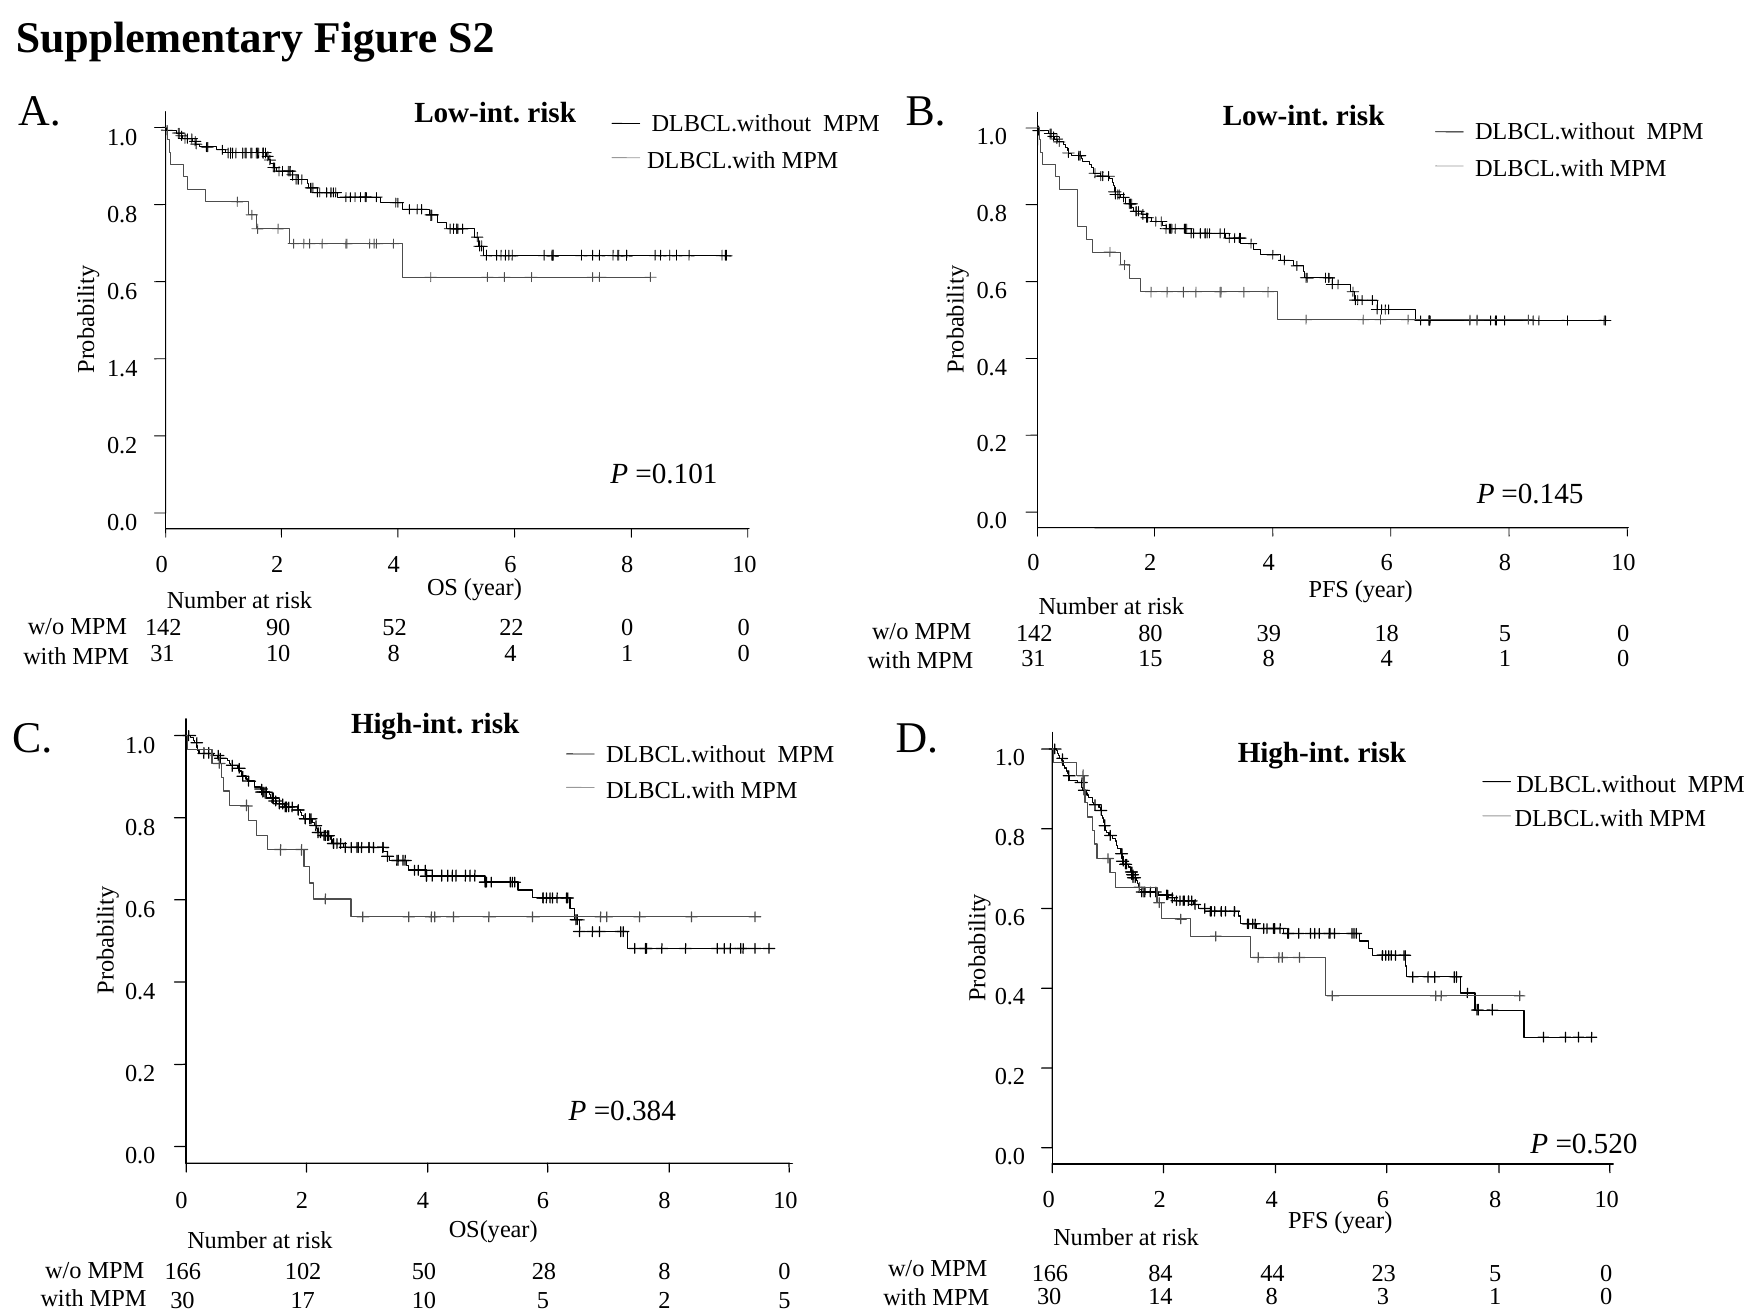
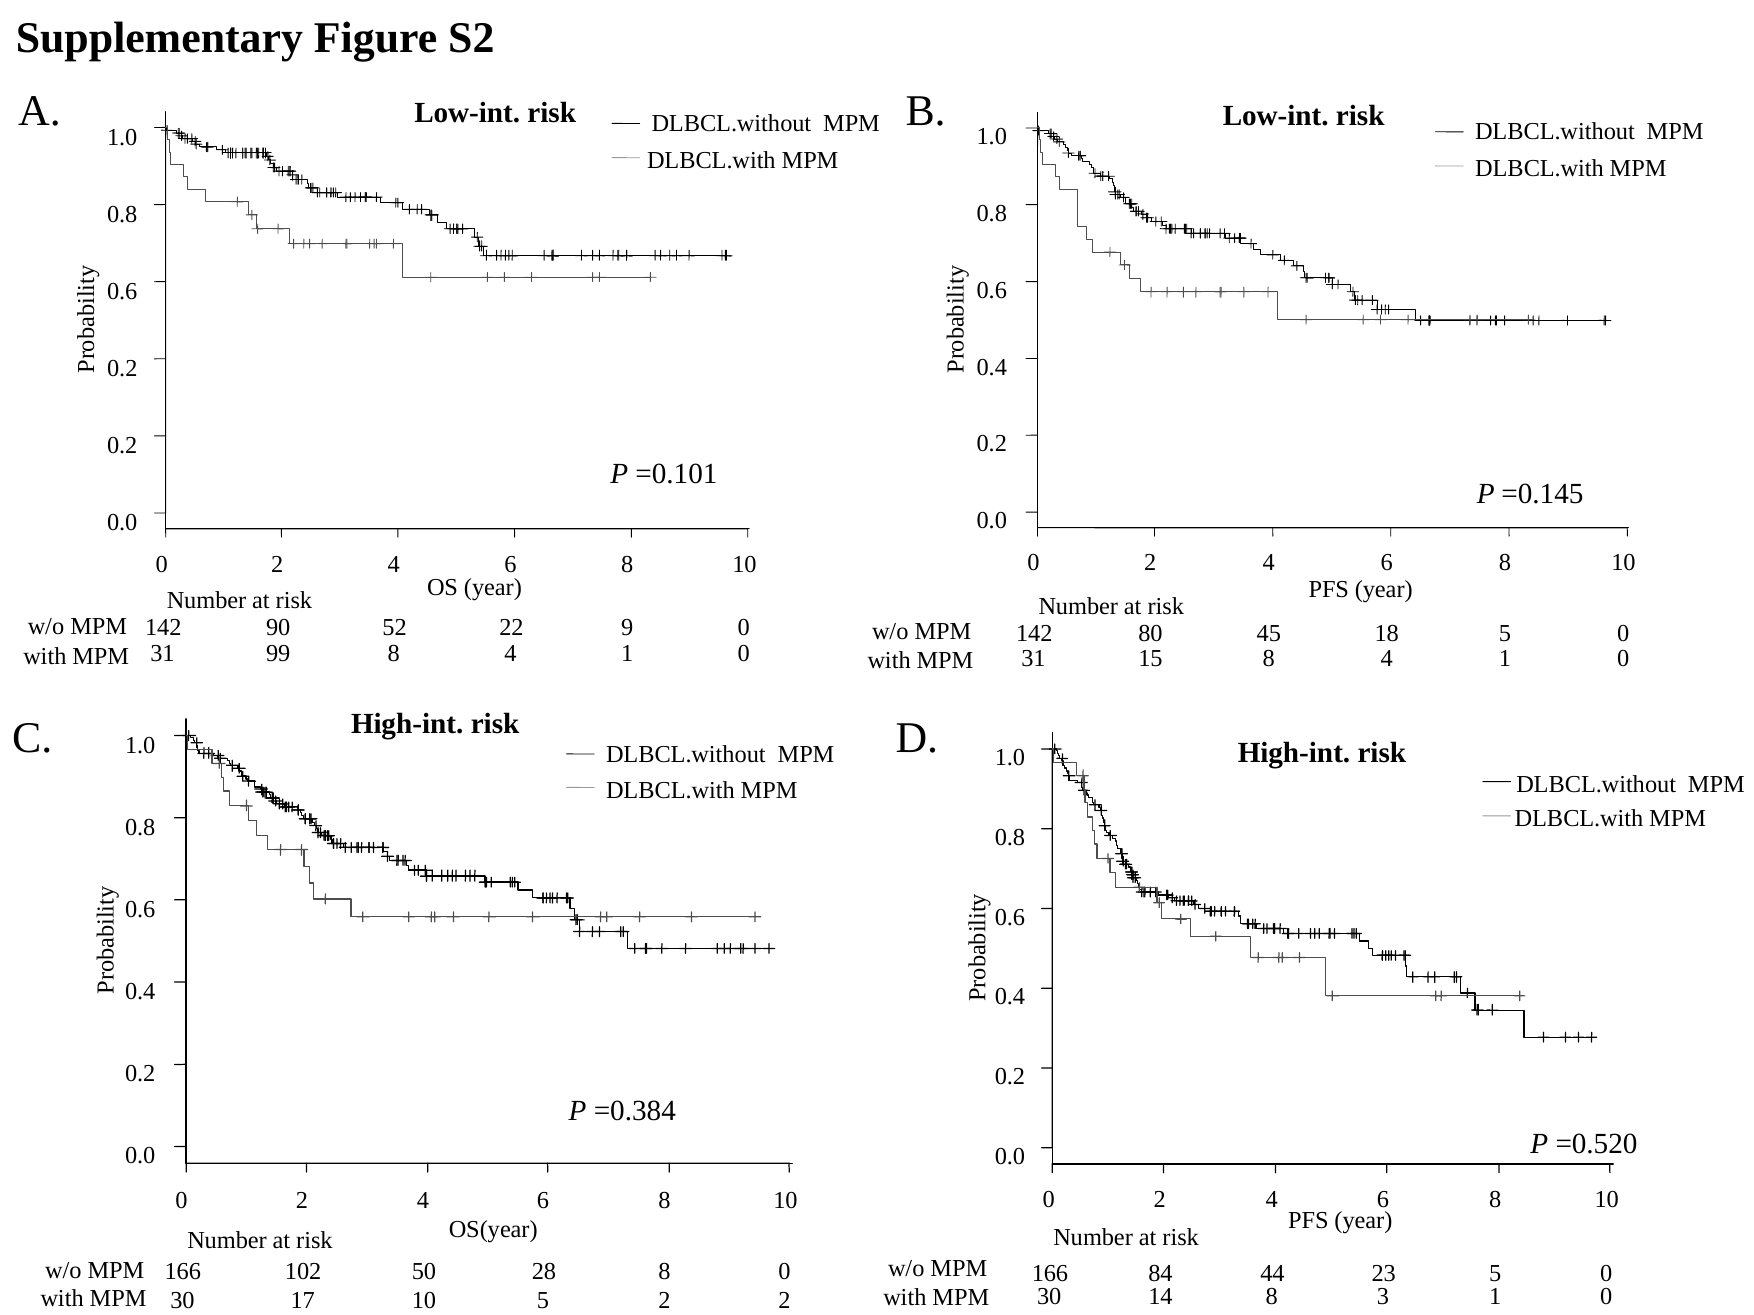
1.4: 1.4 -> 0.2 (122, 369)
22 0: 0 -> 9 (627, 627)
39: 39 -> 45 (1269, 634)
31 10: 10 -> 99 (278, 654)
2 5: 5 -> 2 (784, 1300)
